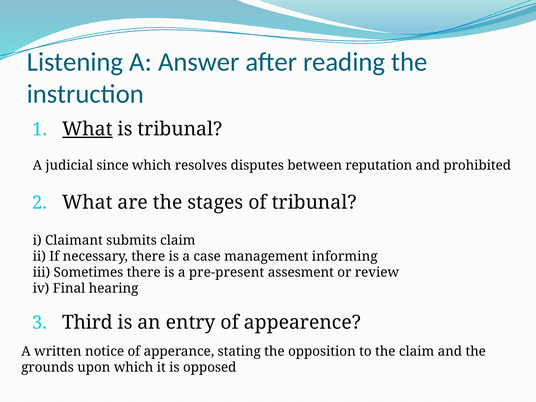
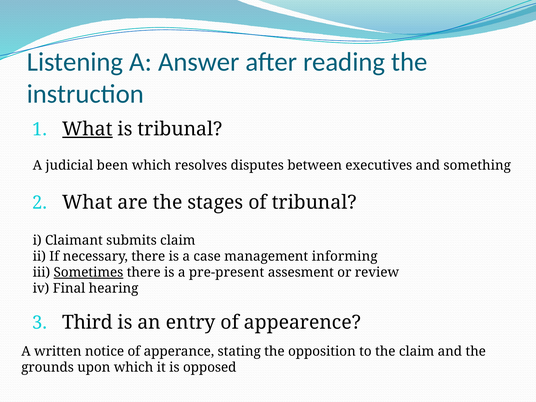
since: since -> been (112, 165)
reputation: reputation -> executives (379, 165)
prohibited: prohibited -> something (477, 165)
Sometimes underline: none -> present (88, 272)
